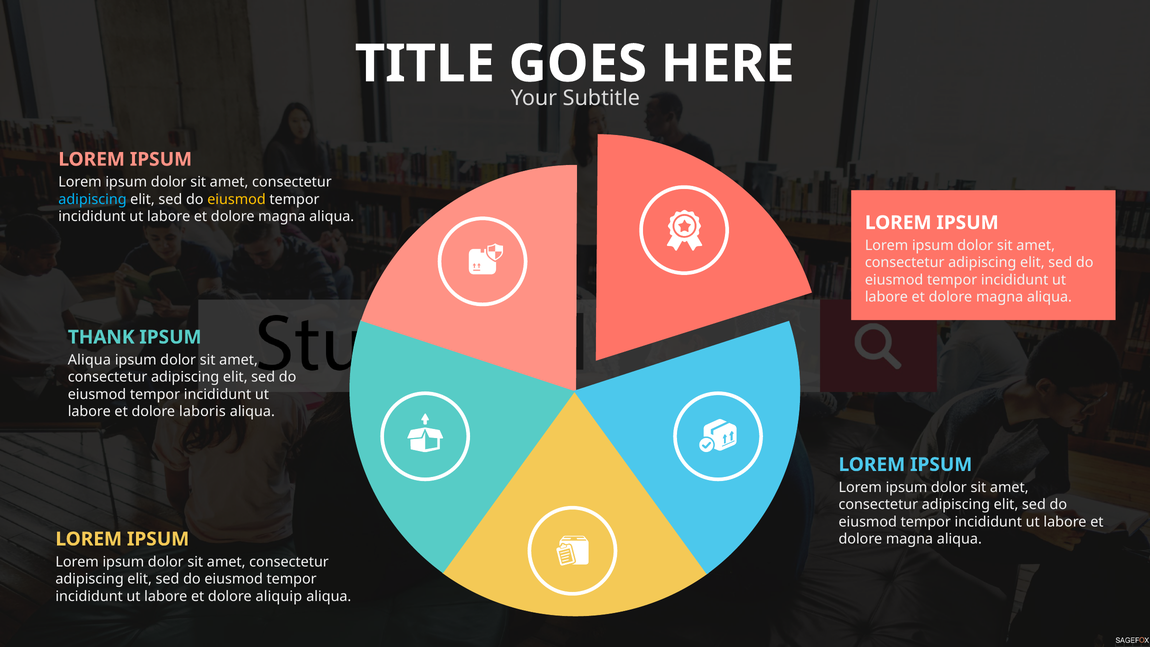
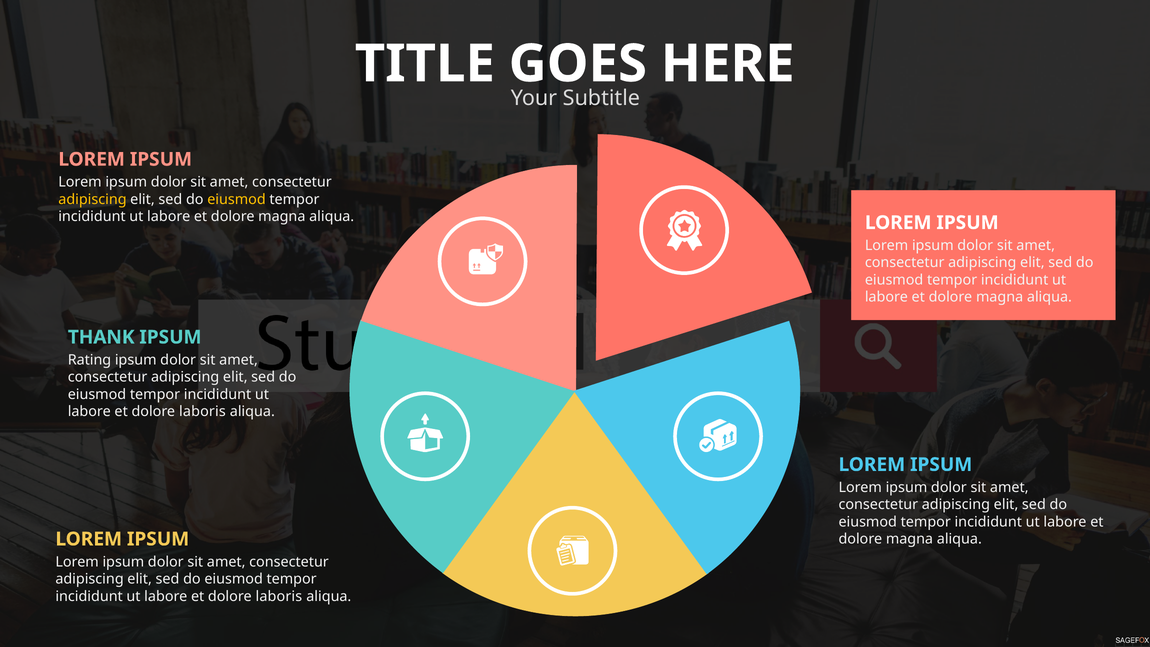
adipiscing colour: light blue -> yellow (92, 199)
Aliqua: Aliqua -> Rating (89, 360)
aliquip: aliquip -> laboris (279, 596)
